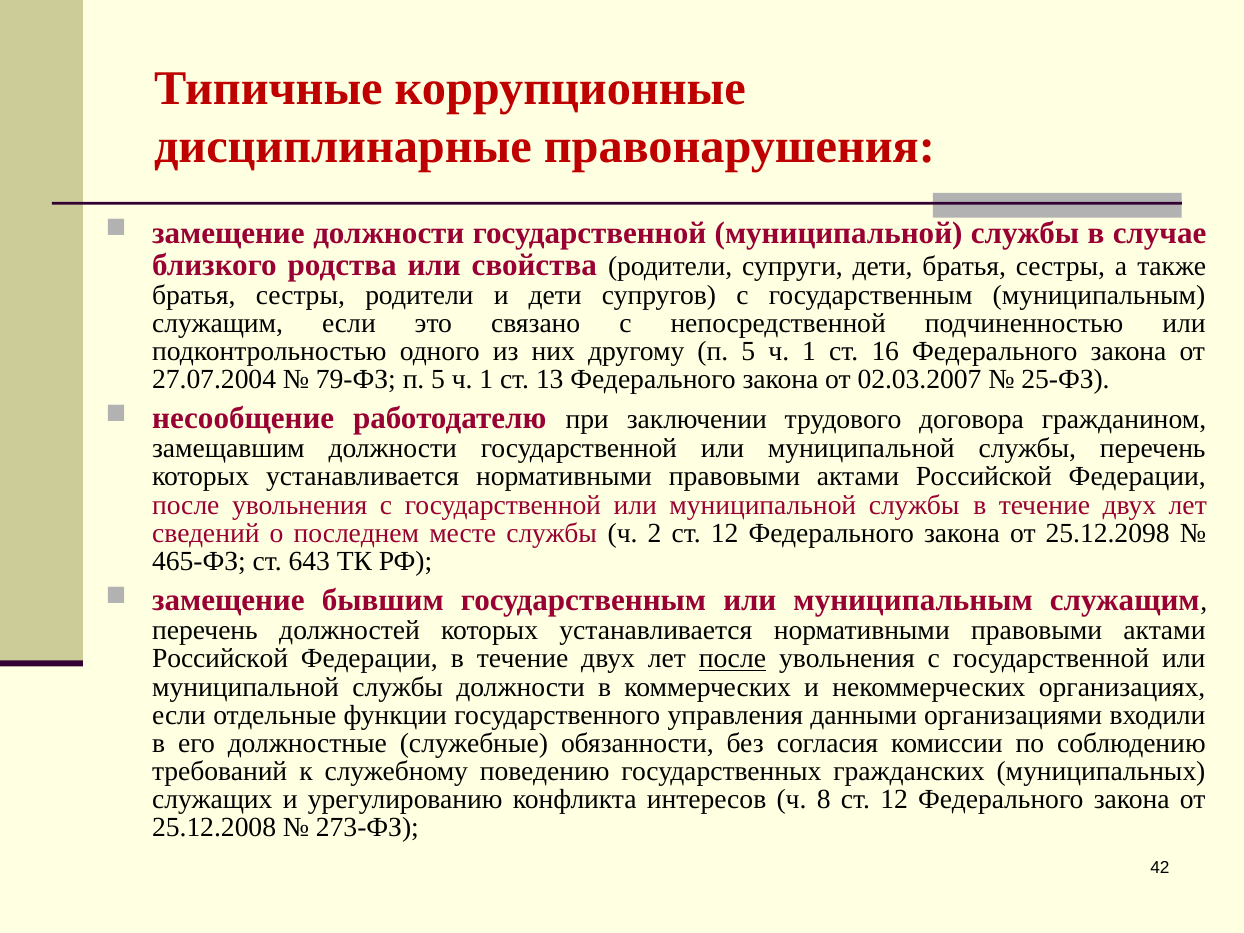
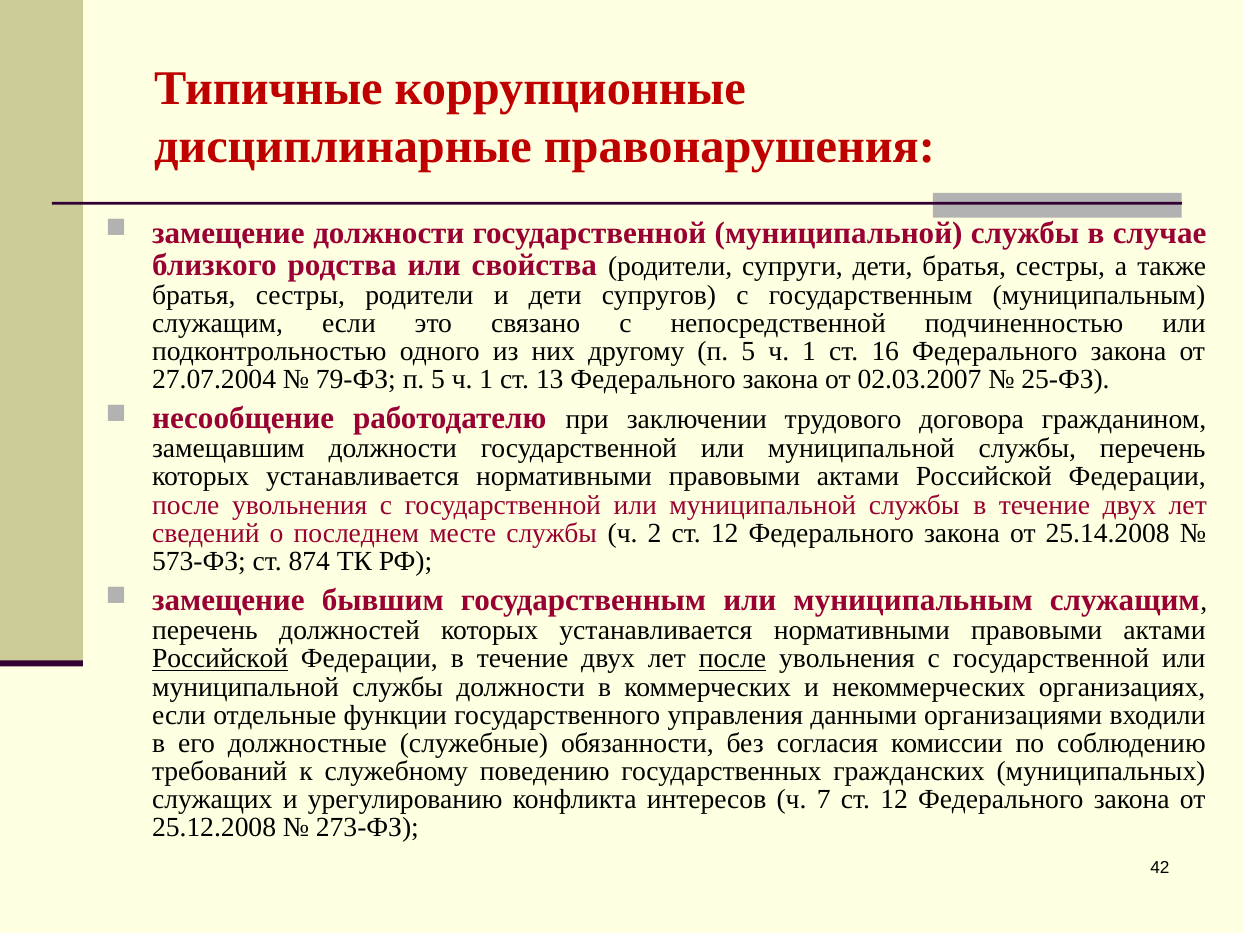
25.12.2098: 25.12.2098 -> 25.14.2008 (1108, 533)
465-ФЗ: 465-ФЗ -> 573-ФЗ (199, 561)
643: 643 -> 874 (309, 561)
Российской underline: none -> present (220, 659)
8: 8 -> 7 (824, 800)
